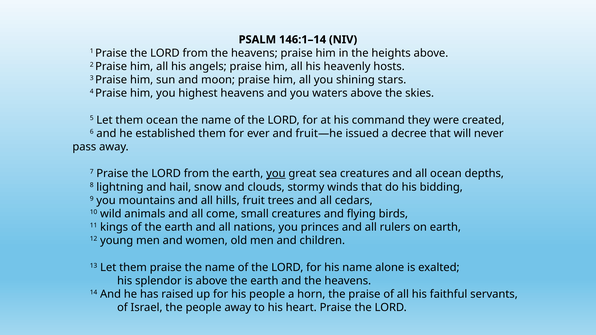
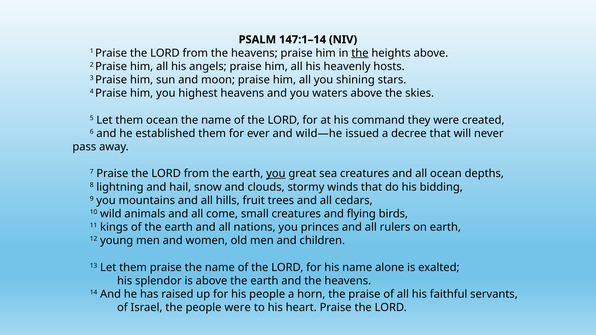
146:1–14: 146:1–14 -> 147:1–14 (303, 40)
the underline: none -> present (360, 53)
fruit—he: fruit—he -> wild—he (319, 133)
people away: away -> were (238, 308)
